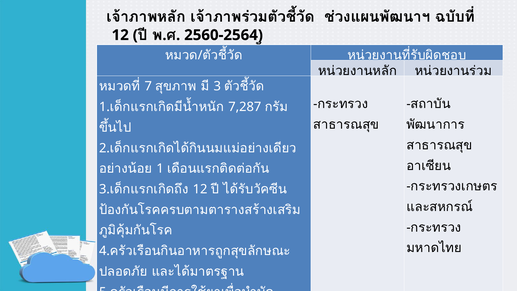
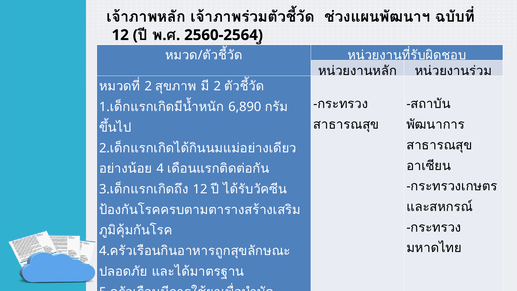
7: 7 -> 2 (148, 86)
3: 3 -> 2 (217, 86)
7,287: 7,287 -> 6,890 (245, 107)
1: 1 -> 4 (160, 169)
